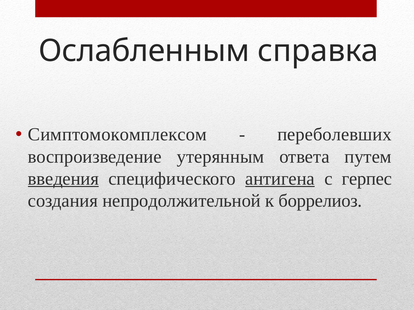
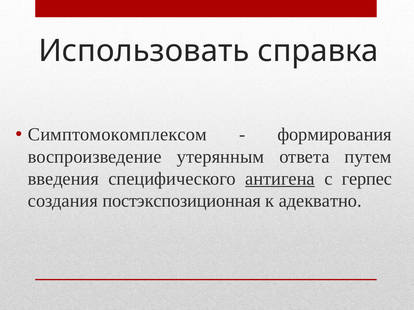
Ослабленным: Ослабленным -> Использовать (144, 51)
переболевших: переболевших -> формирования (335, 135)
введения underline: present -> none (63, 179)
непродолжительной: непродолжительной -> постэкспозиционная (182, 201)
боррелиоз: боррелиоз -> адекватно (320, 201)
